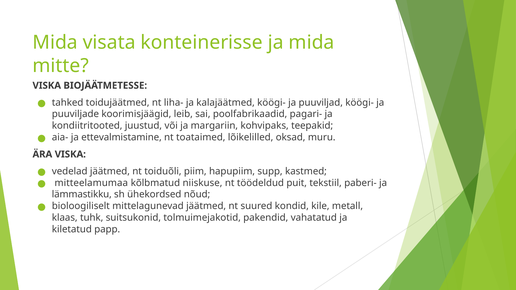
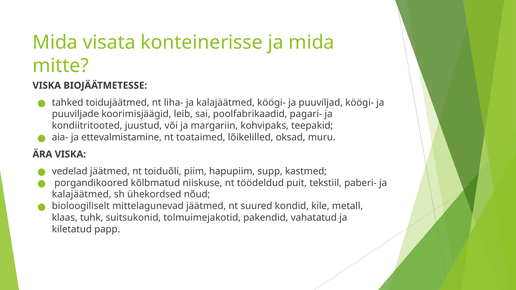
mitteelamumaa: mitteelamumaa -> porgandikoored (91, 183)
lämmastikku: lämmastikku -> kalajäätmed (82, 195)
